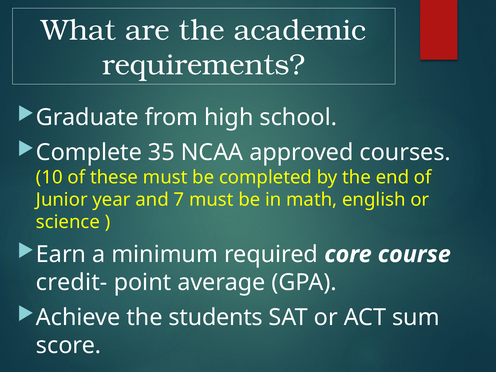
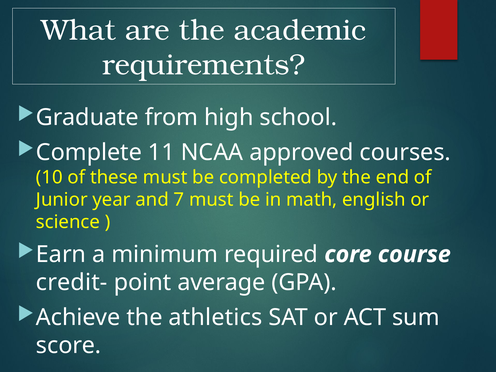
35: 35 -> 11 (161, 152)
students: students -> athletics (215, 317)
